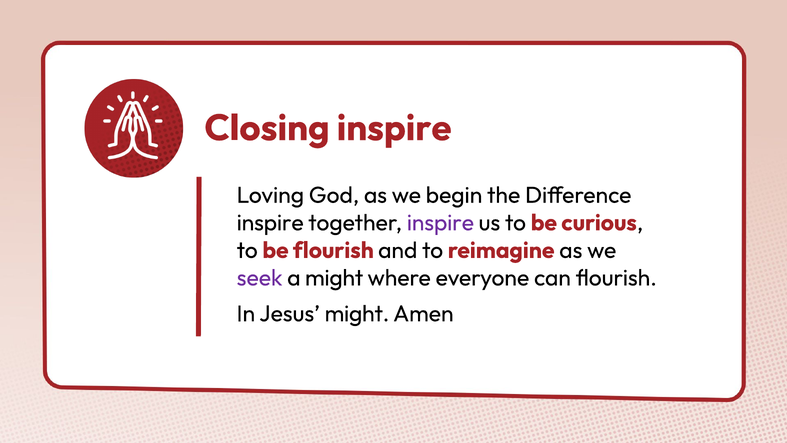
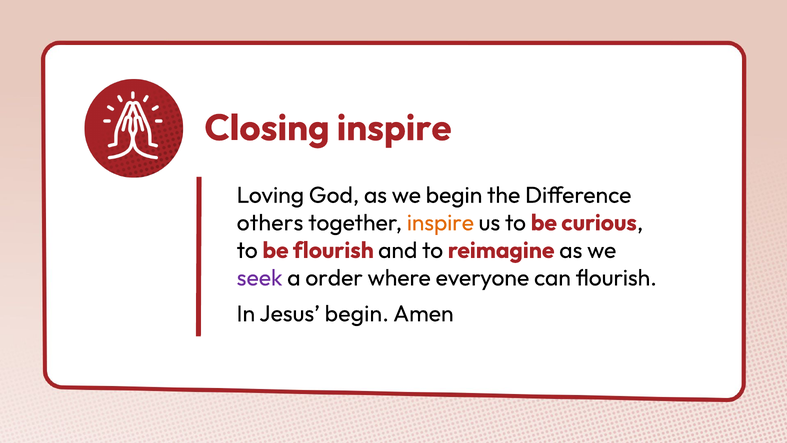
inspire: inspire -> others (270, 223)
inspire colour: purple -> orange (440, 223)
a might: might -> order (334, 278)
Jesus might: might -> begin (357, 313)
